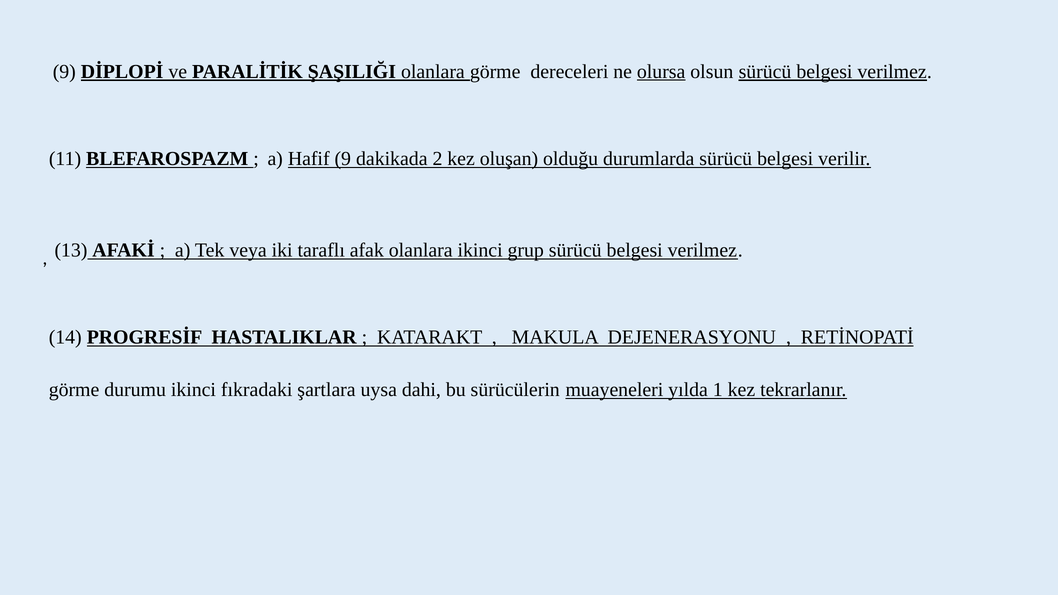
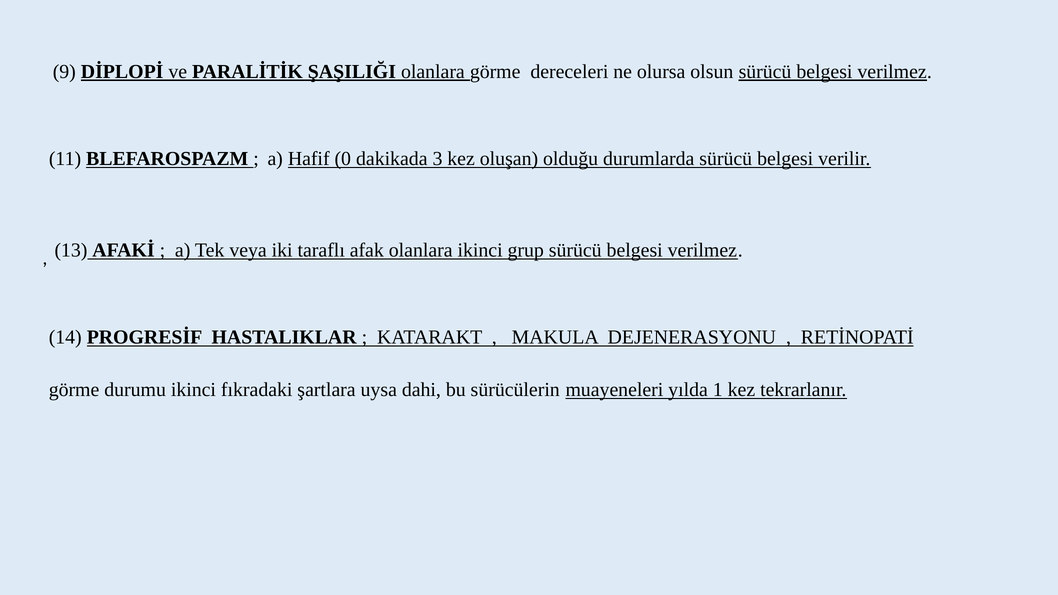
olursa underline: present -> none (661, 72)
Hafif 9: 9 -> 0 (343, 159)
2: 2 -> 3 (437, 159)
